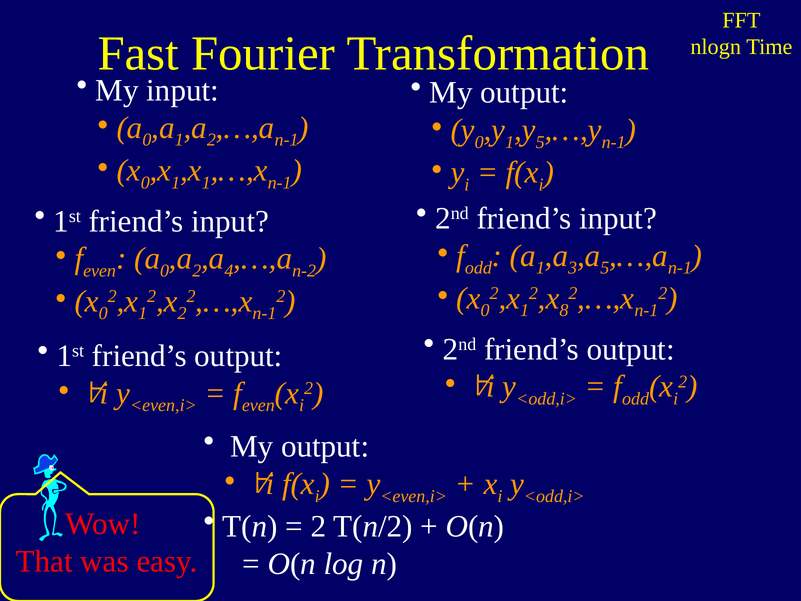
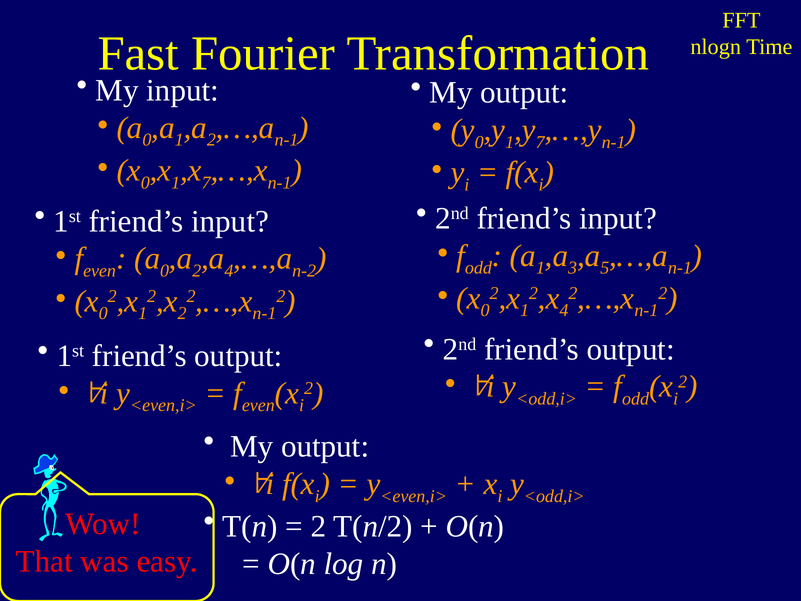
5: 5 -> 7 (540, 142)
1: 1 -> 7 (206, 182)
8: 8 -> 4 (564, 310)
